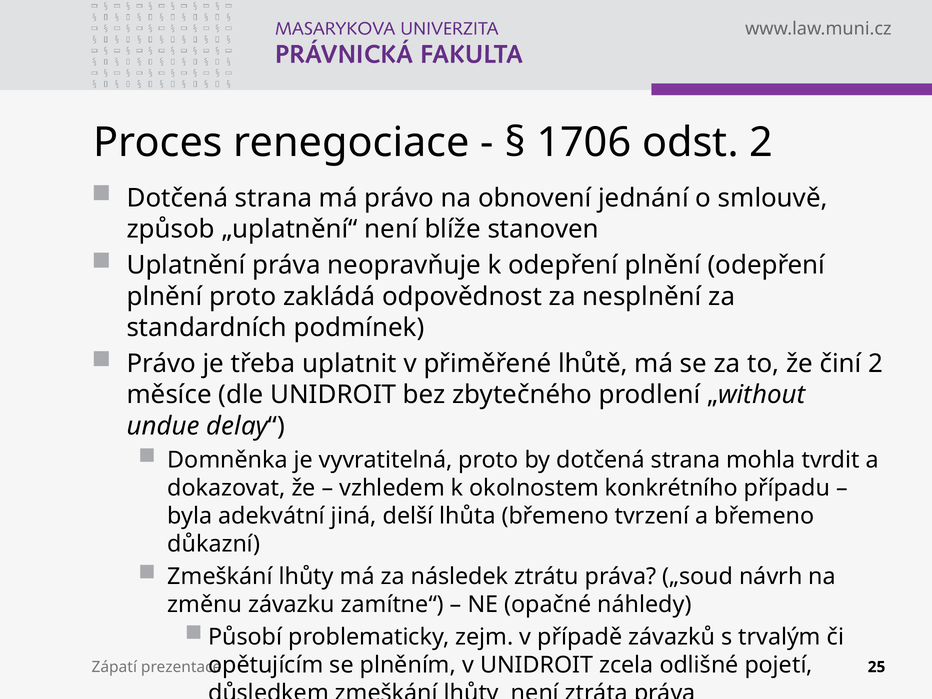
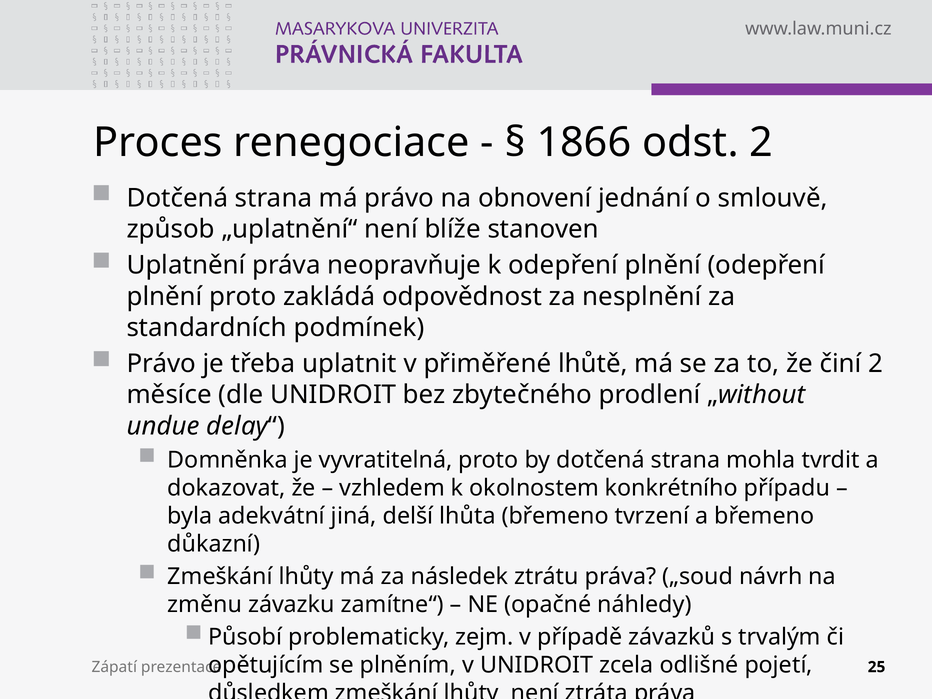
1706: 1706 -> 1866 (584, 142)
